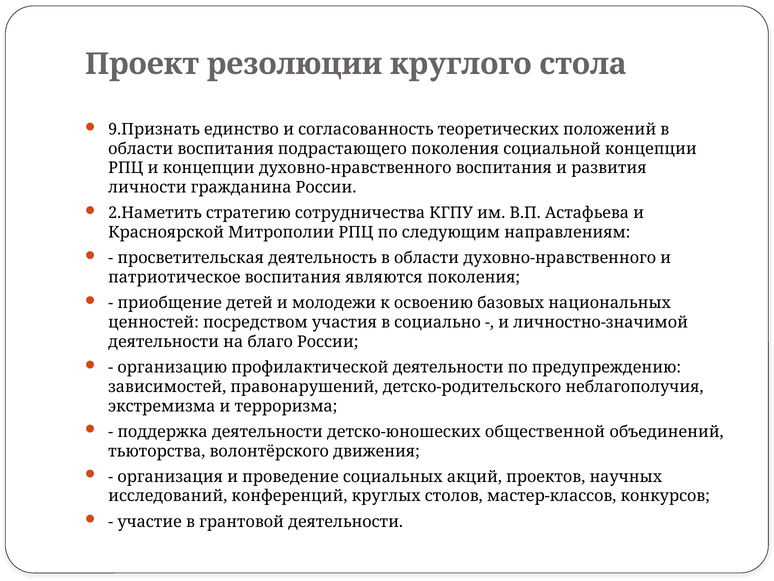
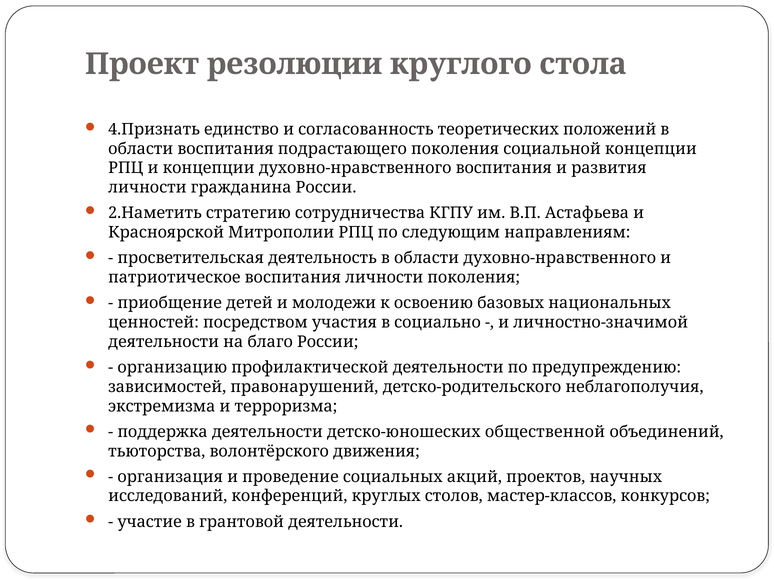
9.Признать: 9.Признать -> 4.Признать (154, 129)
воспитания являются: являются -> личности (384, 277)
